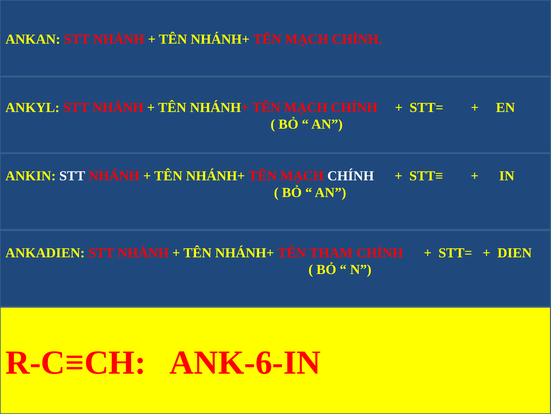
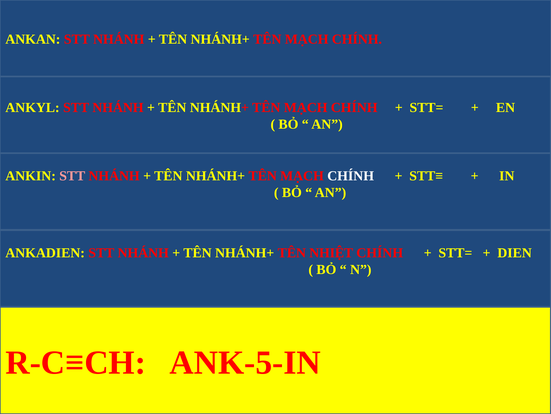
STT colour: white -> pink (72, 176)
THAM: THAM -> NHIỆT (331, 253)
ANK-6-IN: ANK-6-IN -> ANK-5-IN (245, 362)
